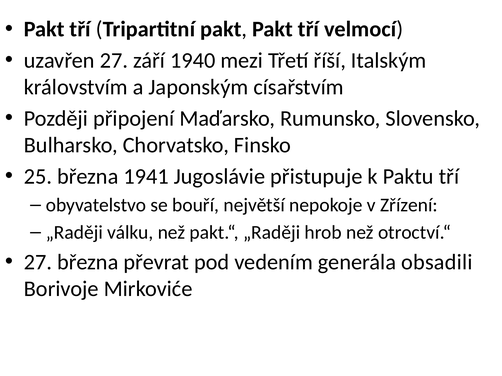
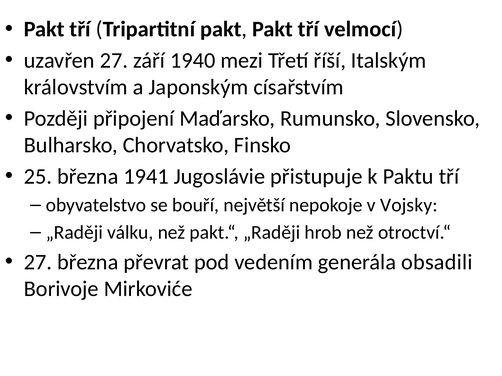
Zřízení: Zřízení -> Vojsky (409, 205)
